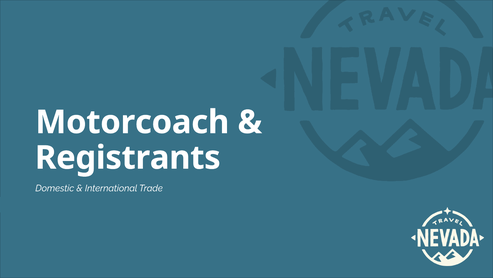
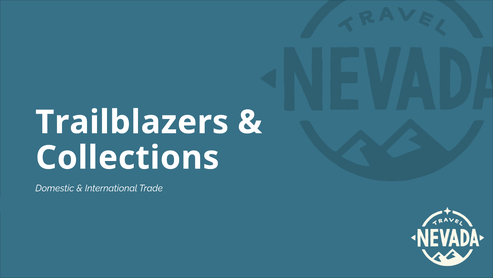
Motorcoach: Motorcoach -> Trailblazers (132, 122)
Registrants: Registrants -> Collections (127, 157)
